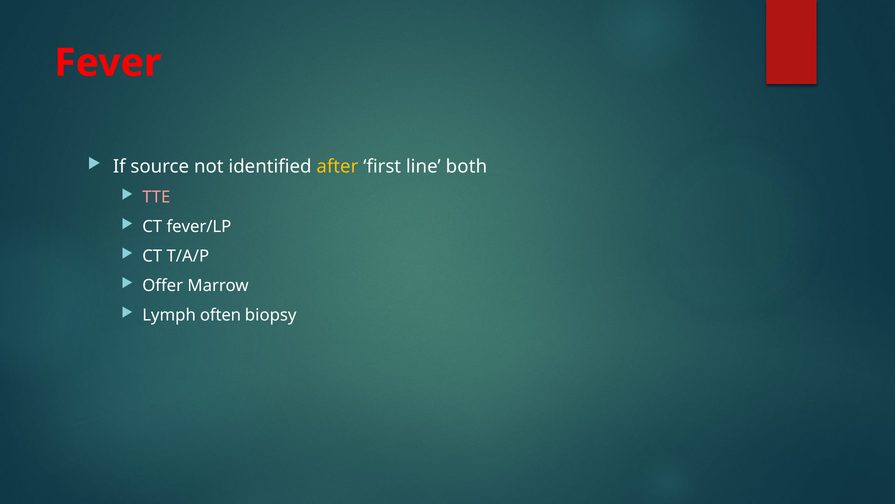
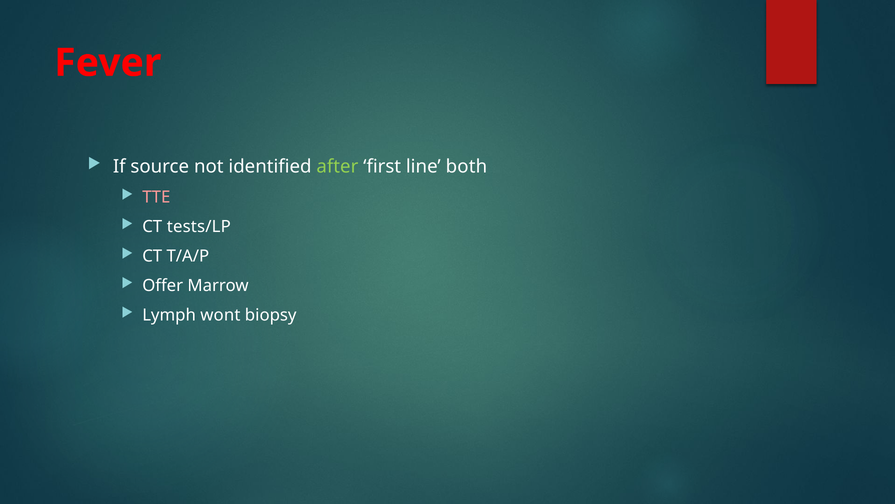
after colour: yellow -> light green (337, 167)
fever/LP: fever/LP -> tests/LP (199, 226)
often: often -> wont (220, 315)
